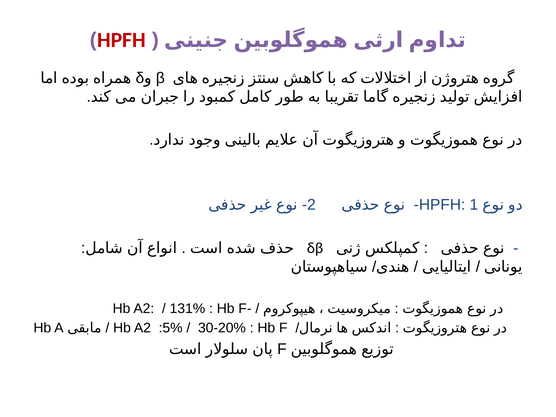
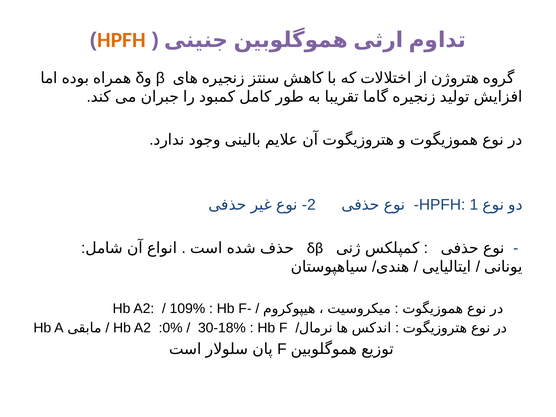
HPFH colour: red -> orange (121, 40)
131%: 131% -> 109% (187, 309)
:5%: :5% -> :0% (171, 328)
30-20%: 30-20% -> 30-18% (222, 328)
